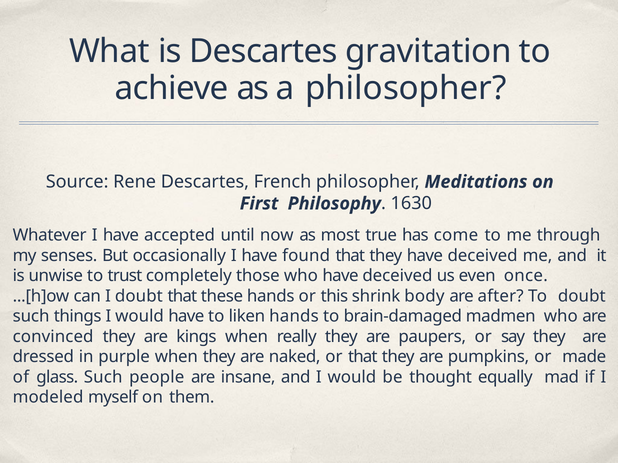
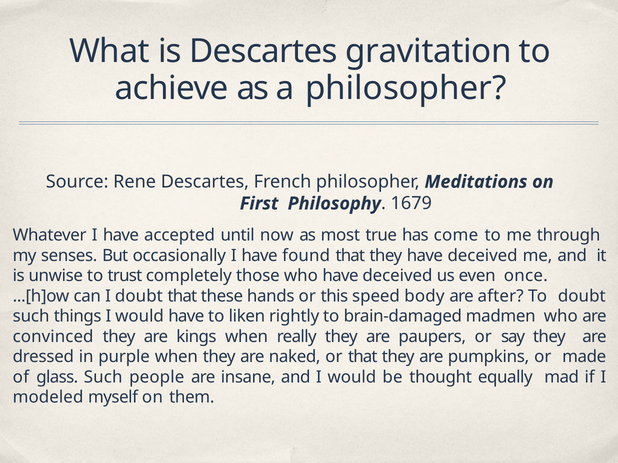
1630: 1630 -> 1679 (411, 204)
shrink: shrink -> speed (376, 296)
liken hands: hands -> rightly (294, 317)
